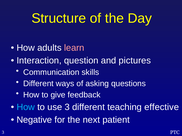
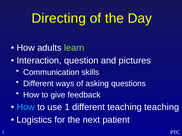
Structure: Structure -> Directing (59, 18)
learn colour: pink -> light green (74, 48)
use 3: 3 -> 1 (67, 107)
teaching effective: effective -> teaching (162, 107)
Negative: Negative -> Logistics (34, 120)
